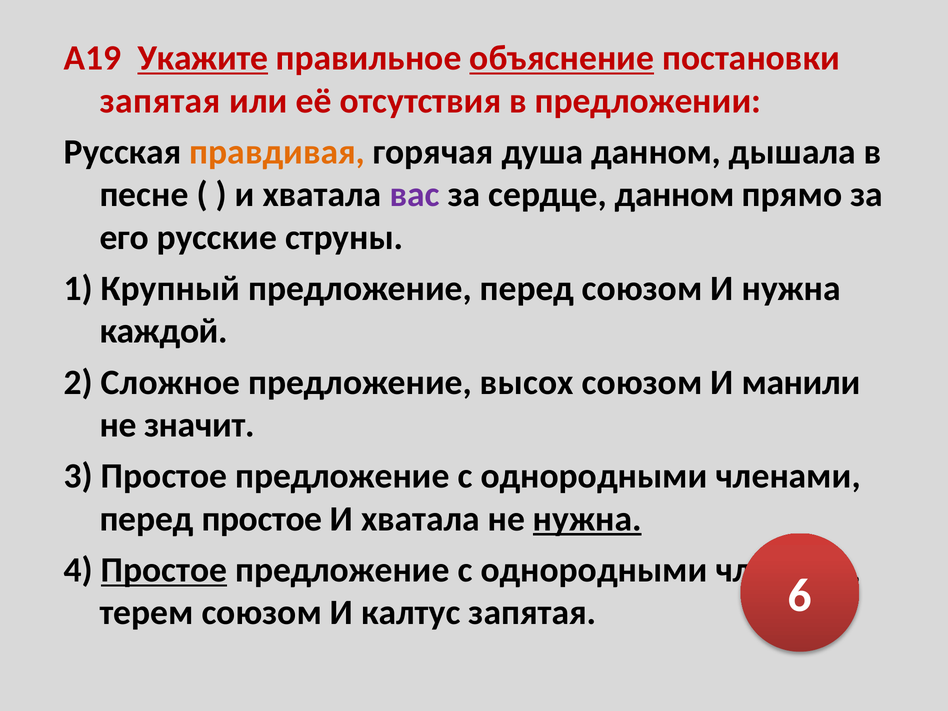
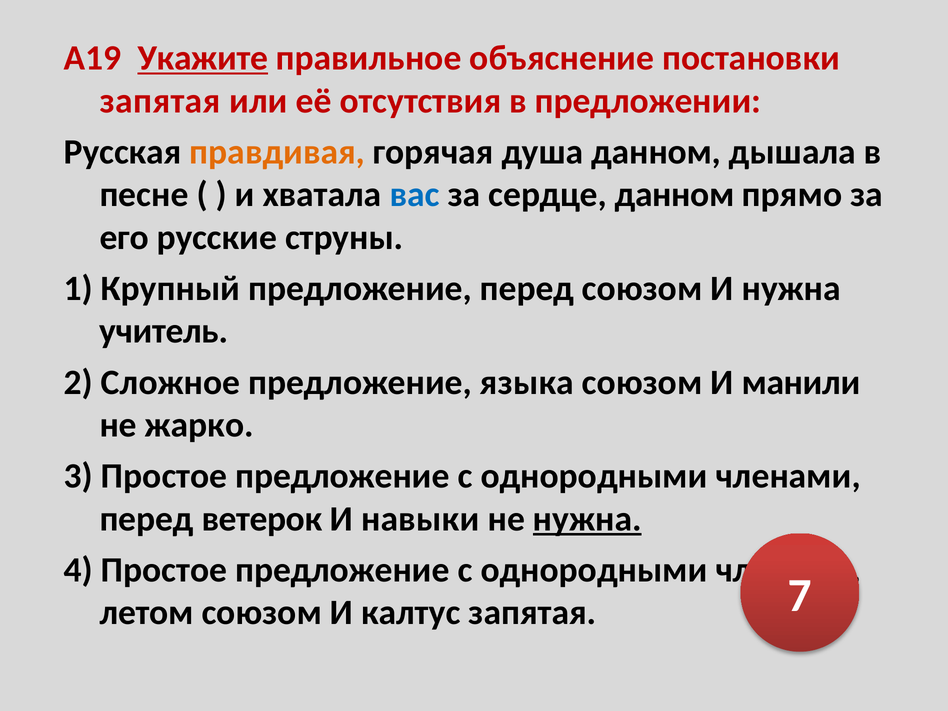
объяснение underline: present -> none (562, 58)
вас colour: purple -> blue (415, 195)
каждой: каждой -> учитель (164, 331)
высох: высох -> языка (527, 382)
значит: значит -> жарко (199, 425)
перед простое: простое -> ветерок (262, 519)
хватала: хватала -> навыки (420, 519)
Простое underline: present -> none (164, 570)
терем: терем -> летом (147, 613)
6: 6 -> 7 (800, 596)
